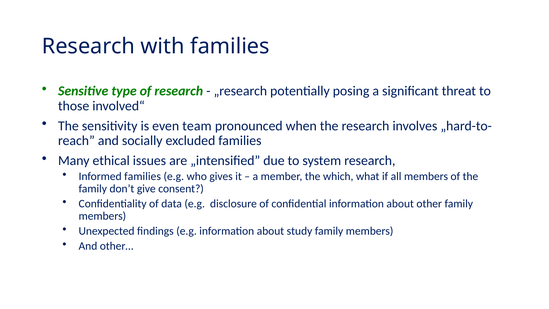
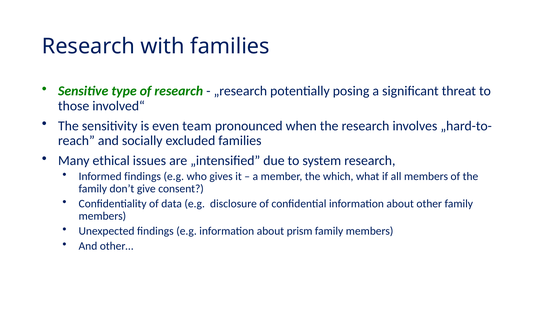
Informed families: families -> findings (143, 176)
study: study -> prism (300, 231)
